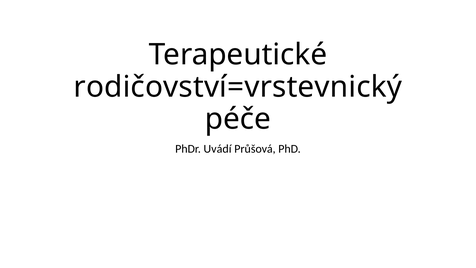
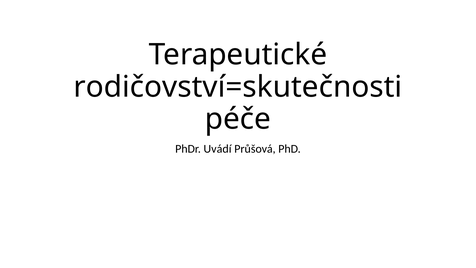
rodičovství=vrstevnický: rodičovství=vrstevnický -> rodičovství=skutečnosti (238, 87)
